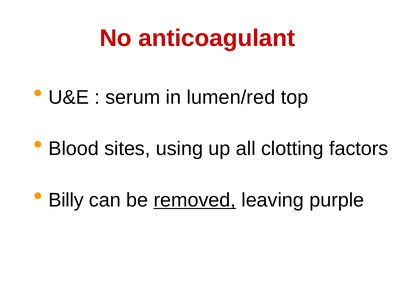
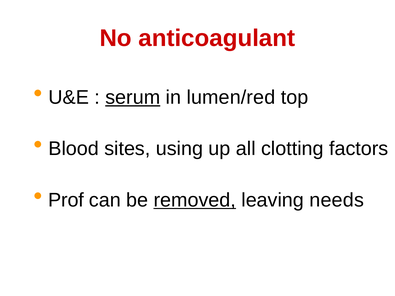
serum underline: none -> present (133, 98)
Billy: Billy -> Prof (66, 200)
purple: purple -> needs (337, 200)
